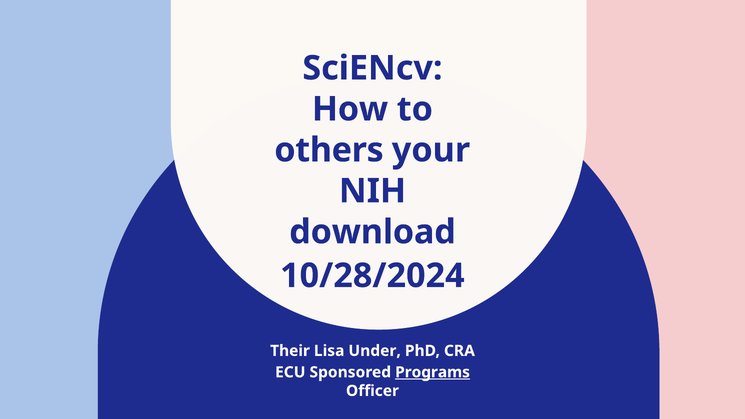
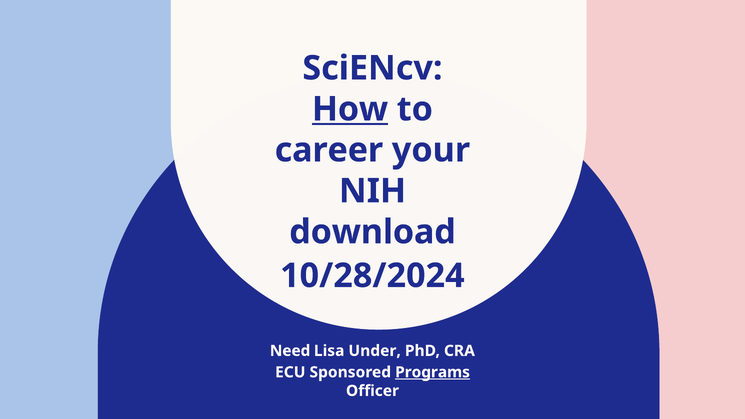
How underline: none -> present (350, 109)
others: others -> career (329, 150)
Their: Their -> Need (290, 351)
